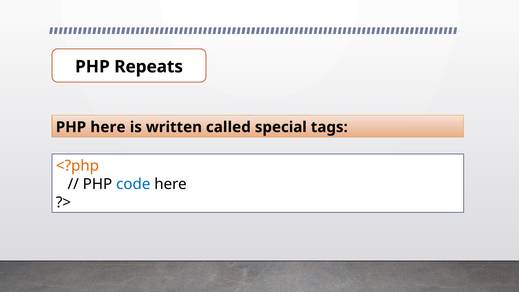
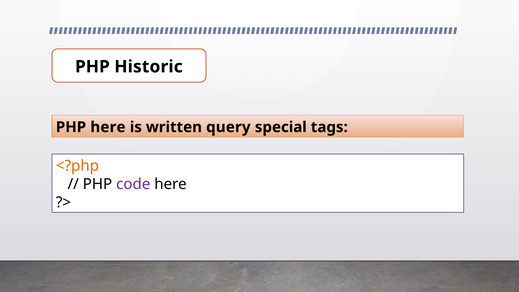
Repeats: Repeats -> Historic (148, 67)
called: called -> query (228, 127)
code colour: blue -> purple (133, 184)
